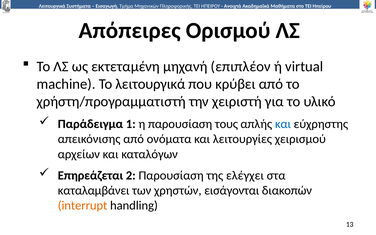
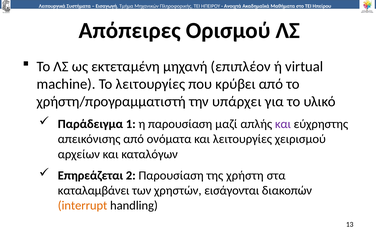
Το λειτουργικά: λειτουργικά -> λειτουργίες (150, 84)
χειριστή: χειριστή -> υπάρχει (237, 102)
τους: τους -> μαζί (226, 124)
και colour: blue -> purple (283, 124)
ελέγχει: ελέγχει -> χρήστη (245, 175)
